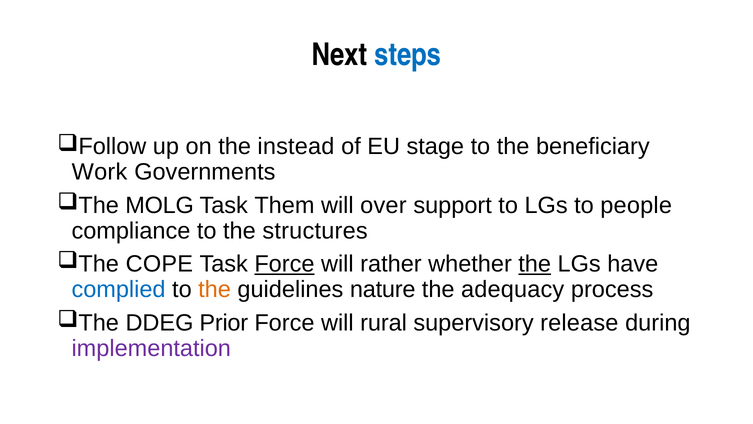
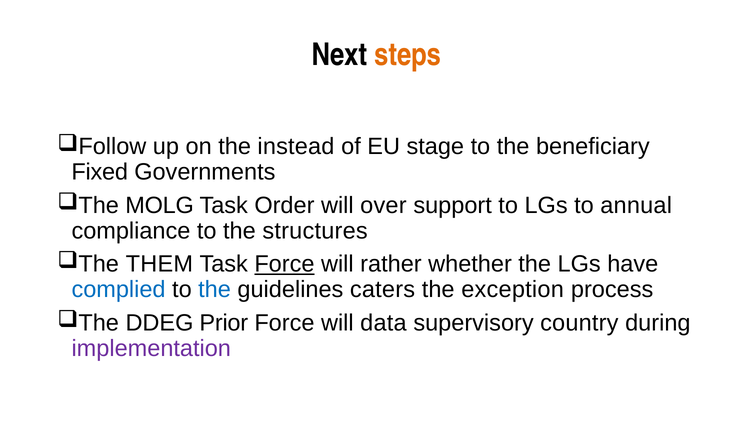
steps colour: blue -> orange (408, 55)
Work: Work -> Fixed (100, 172)
Them: Them -> Order (284, 205)
people: people -> annual (636, 205)
COPE: COPE -> THEM (159, 264)
the underline: present -> none (535, 264)
the colour: orange -> blue (215, 289)
nature: nature -> caters (383, 289)
adequacy: adequacy -> exception (513, 289)
rural: rural -> data (383, 323)
release: release -> country (579, 323)
